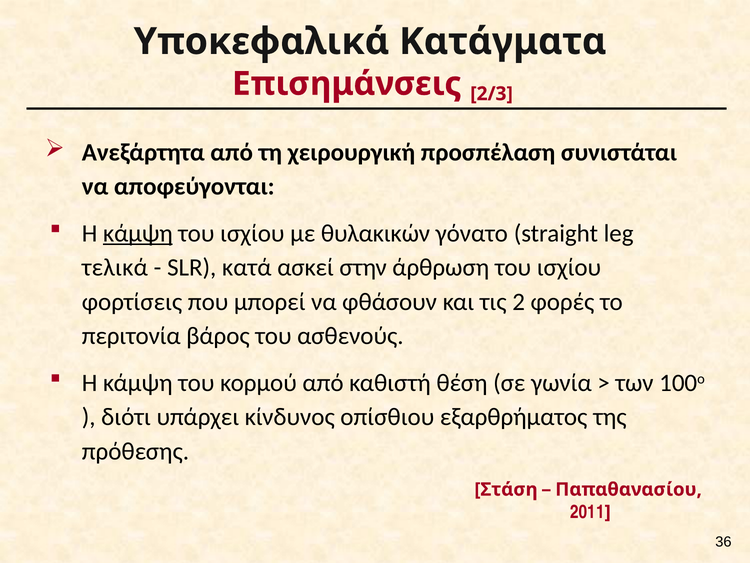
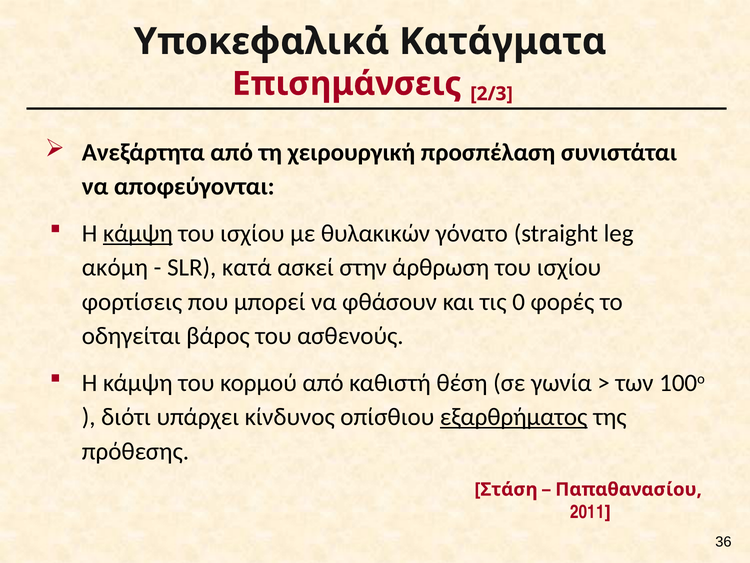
τελικά: τελικά -> ακόμη (115, 267)
2: 2 -> 0 (519, 302)
περιτονία: περιτονία -> οδηγείται (131, 336)
εξαρθρήματος underline: none -> present (514, 417)
